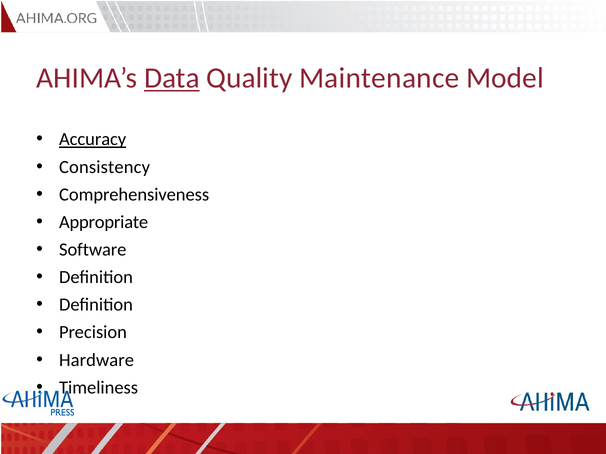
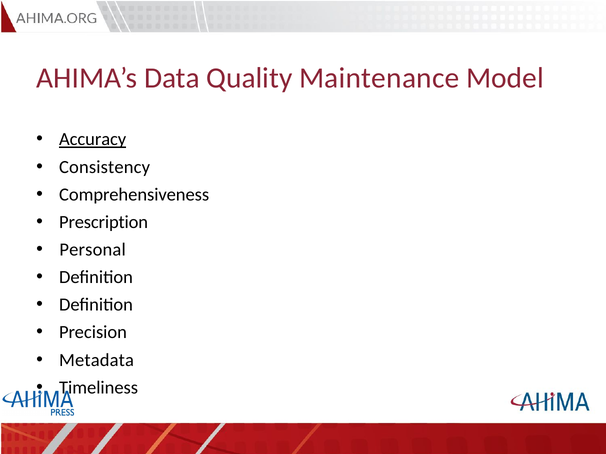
Data underline: present -> none (172, 78)
Appropriate: Appropriate -> Prescription (104, 222)
Software: Software -> Personal (93, 250)
Hardware: Hardware -> Metadata (97, 360)
